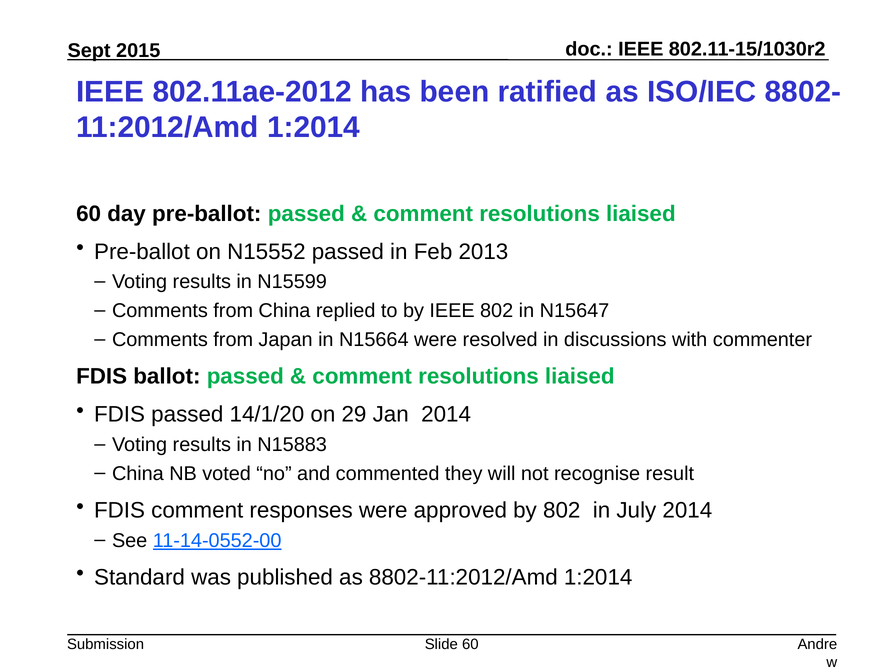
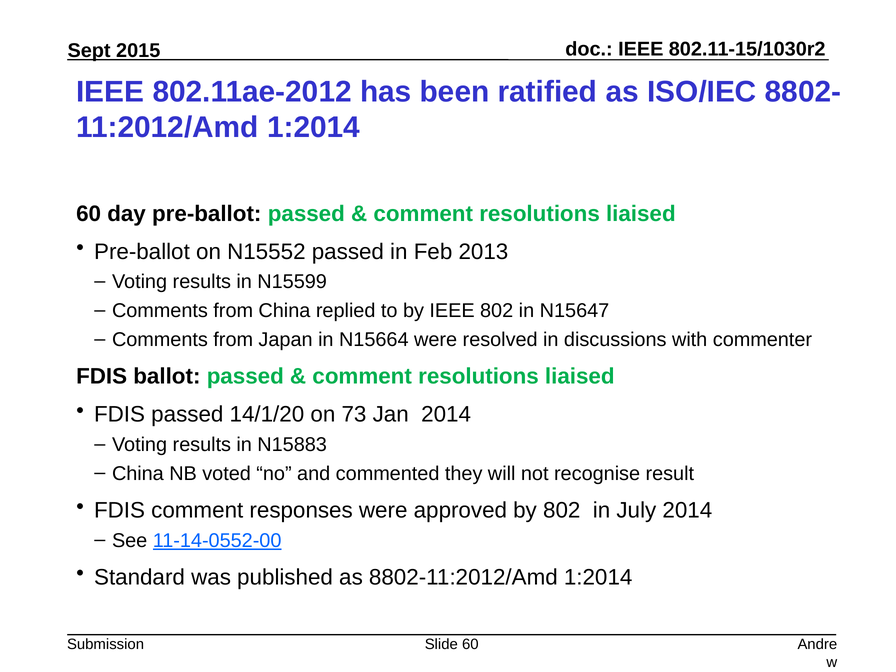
29: 29 -> 73 (354, 415)
